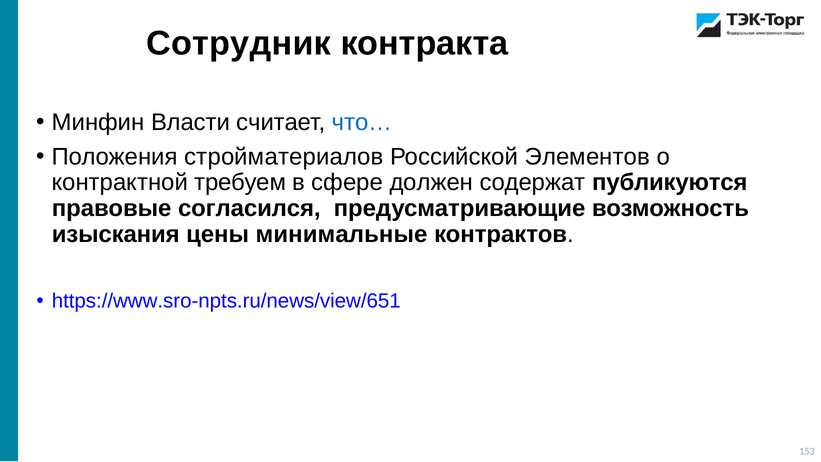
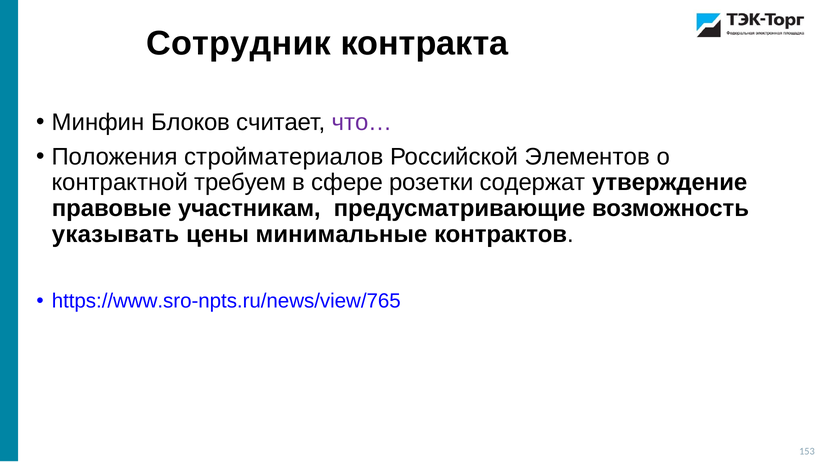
Власти: Власти -> Блоков (191, 122)
что… colour: blue -> purple (362, 122)
должен: должен -> розетки (431, 182)
публикуются: публикуются -> утверждение (670, 182)
согласился: согласился -> участникам (249, 208)
изыскания: изыскания -> указывать (116, 234)
https://www.sro-npts.ru/news/view/651: https://www.sro-npts.ru/news/view/651 -> https://www.sro-npts.ru/news/view/765 (226, 301)
